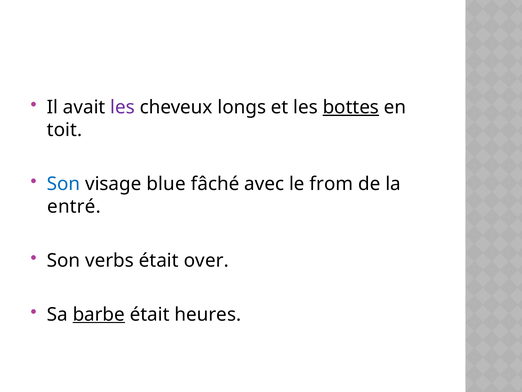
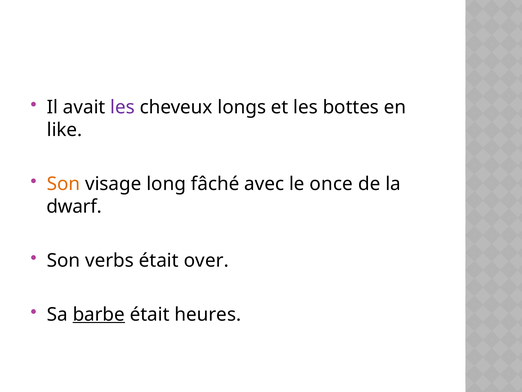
bottes underline: present -> none (351, 107)
toit: toit -> like (65, 130)
Son colour: blue -> orange (64, 184)
blue: blue -> long (166, 184)
from: from -> once (331, 184)
entré: entré -> dwarf (74, 206)
